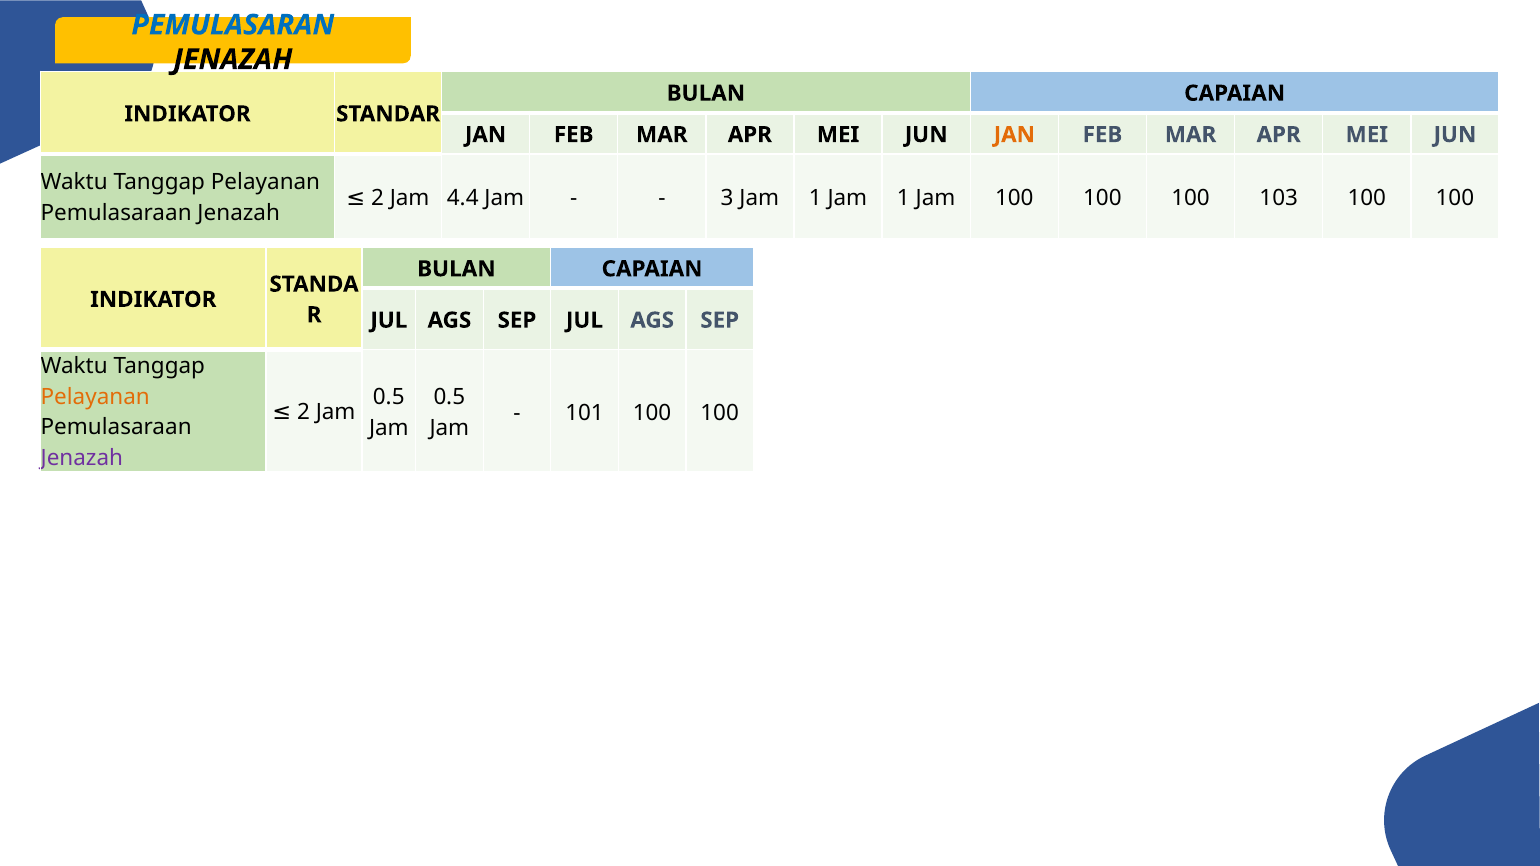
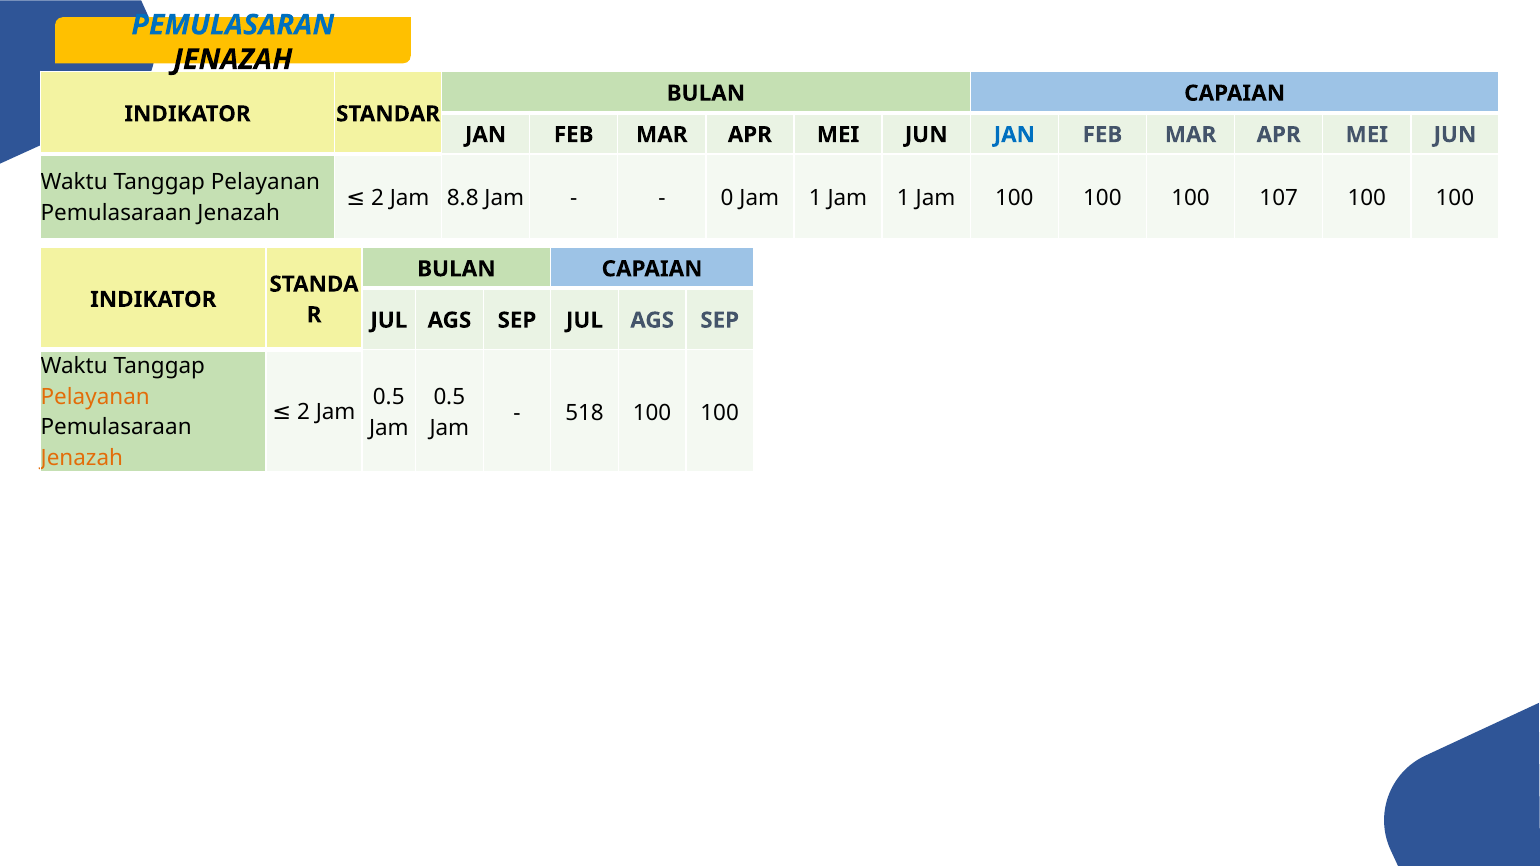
JAN colour: orange -> blue (1014, 135)
4.4: 4.4 -> 8.8 (463, 198)
3: 3 -> 0 (727, 198)
103: 103 -> 107 (1279, 198)
101: 101 -> 518 (585, 413)
Jenazah colour: purple -> orange (82, 458)
